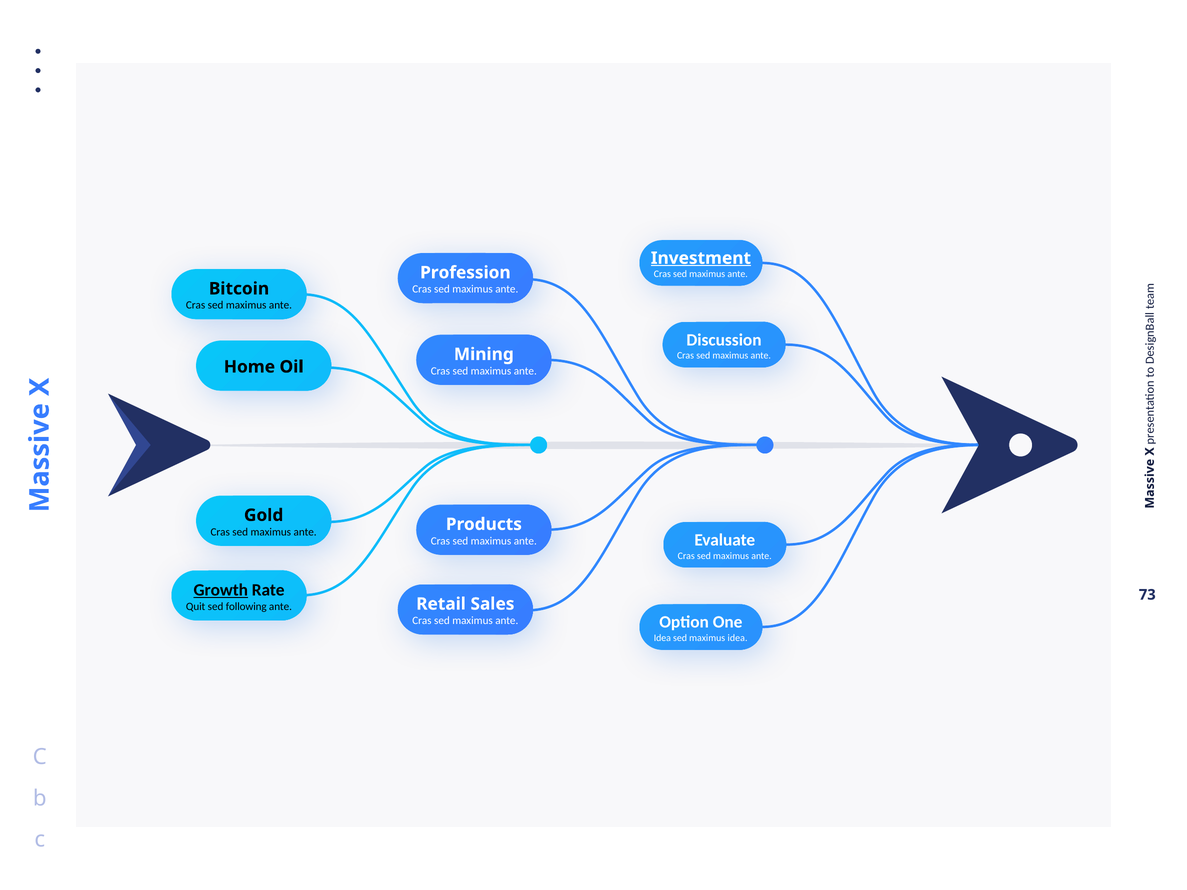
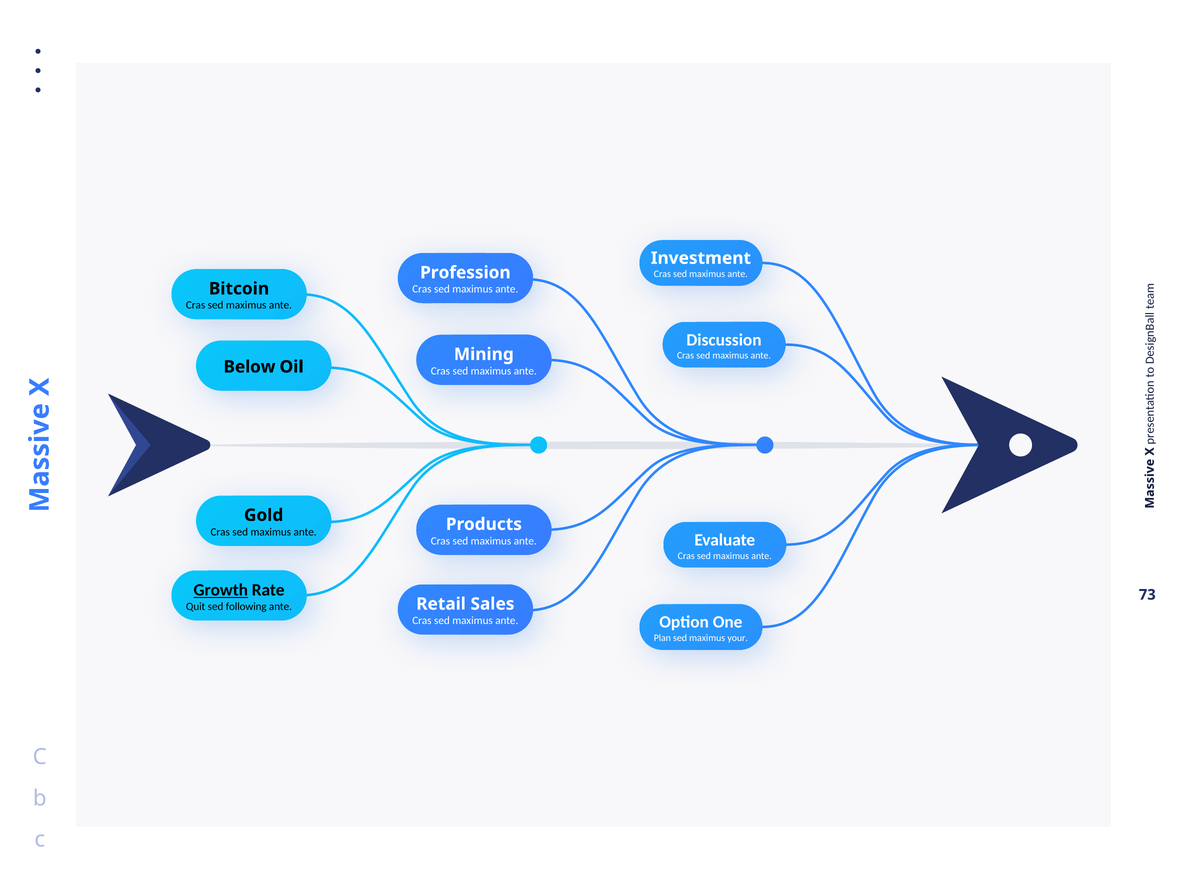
Investment underline: present -> none (701, 258)
Home: Home -> Below (250, 367)
Idea: Idea -> Plan (662, 638)
maximus idea: idea -> your (738, 638)
